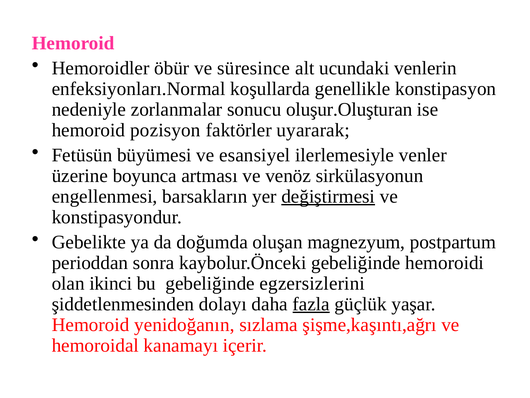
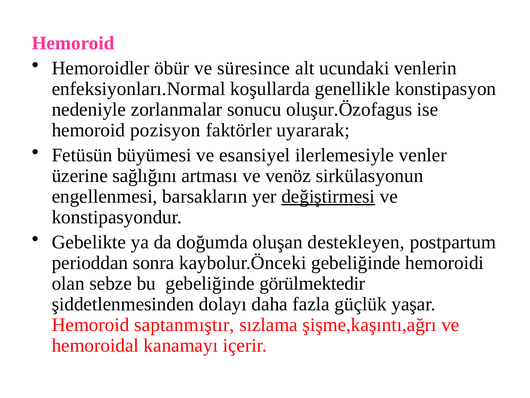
oluşur.Oluşturan: oluşur.Oluşturan -> oluşur.Özofagus (349, 109)
boyunca: boyunca -> sağlığını (145, 176)
magnezyum: magnezyum -> destekleyen (356, 242)
ikinci: ikinci -> sebze (111, 283)
egzersizlerini: egzersizlerini -> görülmektedir (312, 283)
fazla underline: present -> none (311, 304)
yenidoğanın: yenidoğanın -> saptanmıştır (184, 324)
